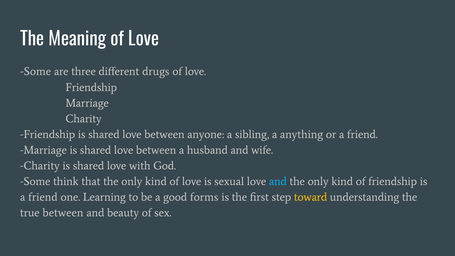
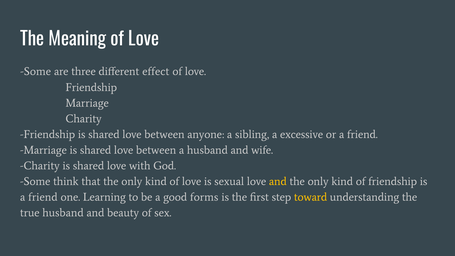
drugs: drugs -> effect (156, 72)
anything: anything -> excessive (302, 134)
and colour: light blue -> yellow (278, 181)
true between: between -> husband (63, 213)
